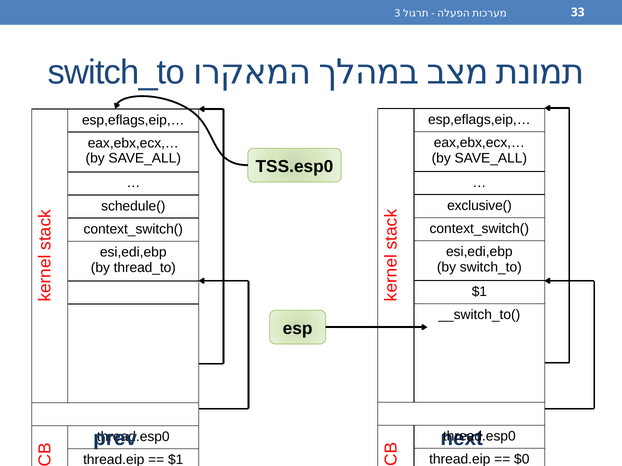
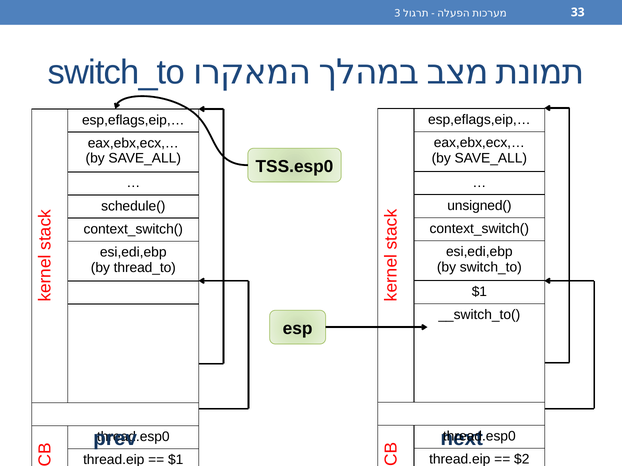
exclusive(: exclusive( -> unsigned( (479, 206)
$0: $0 -> $2 (522, 460)
